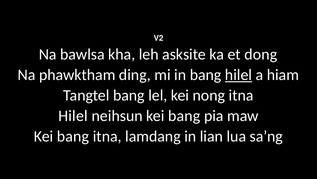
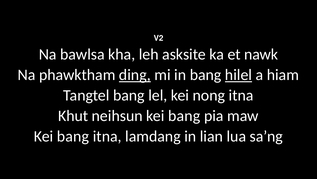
dong: dong -> nawk (261, 54)
ding underline: none -> present (135, 75)
Hilel: Hilel -> Khut (73, 115)
